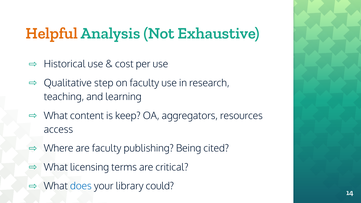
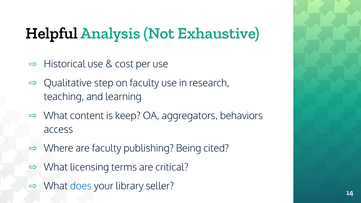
Helpful colour: orange -> black (52, 33)
resources: resources -> behaviors (241, 116)
could: could -> seller (160, 186)
